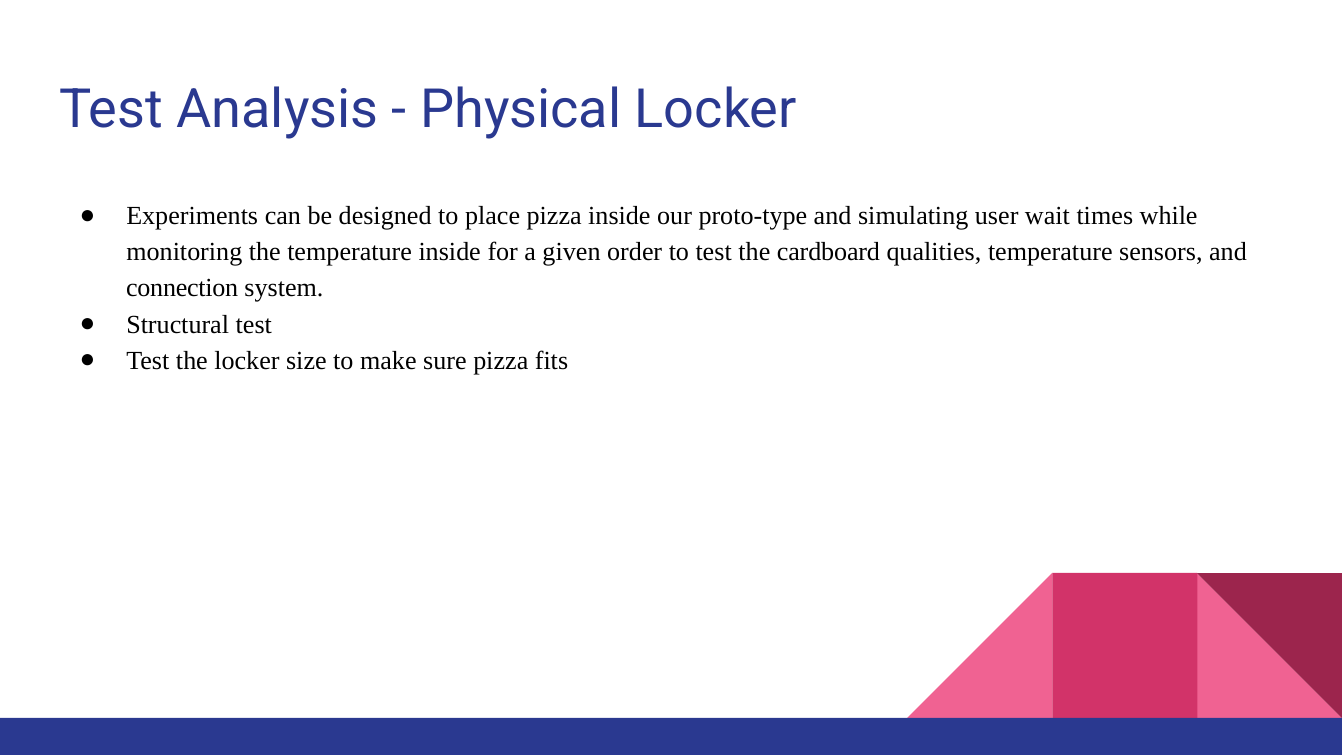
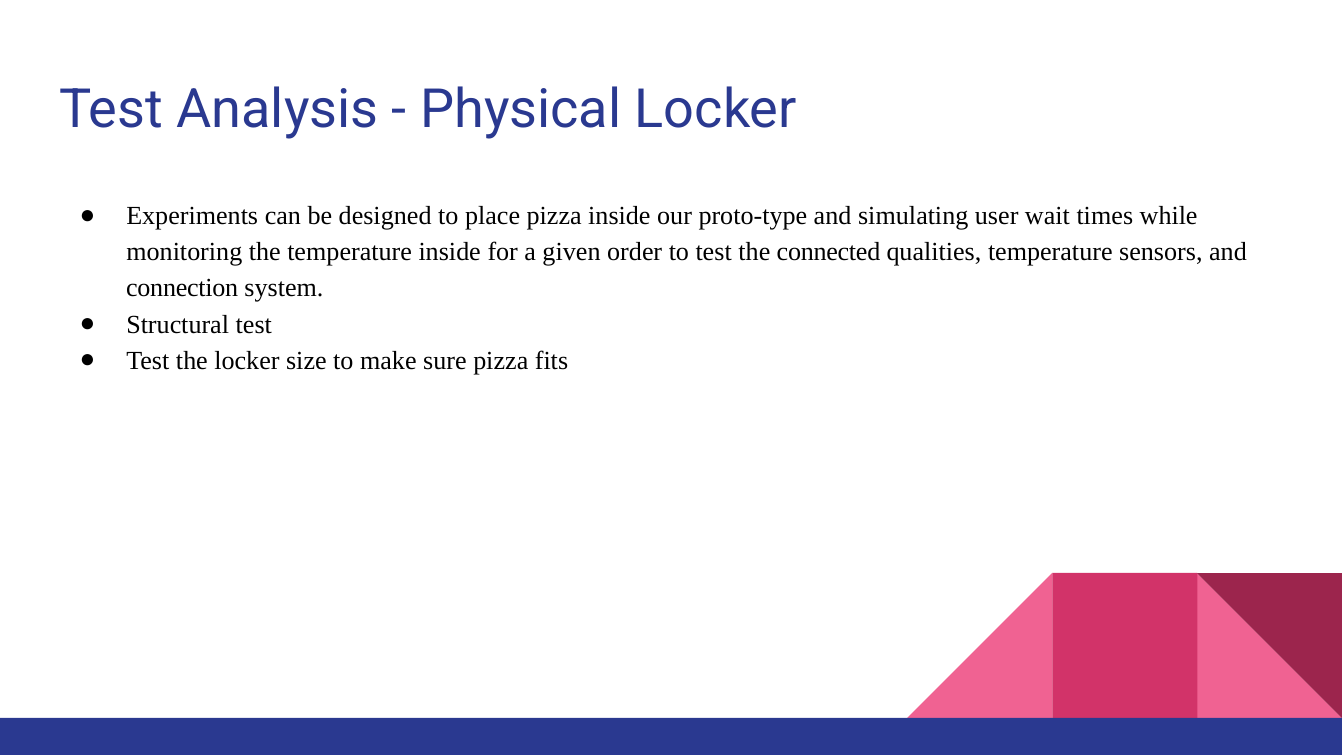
cardboard: cardboard -> connected (829, 252)
